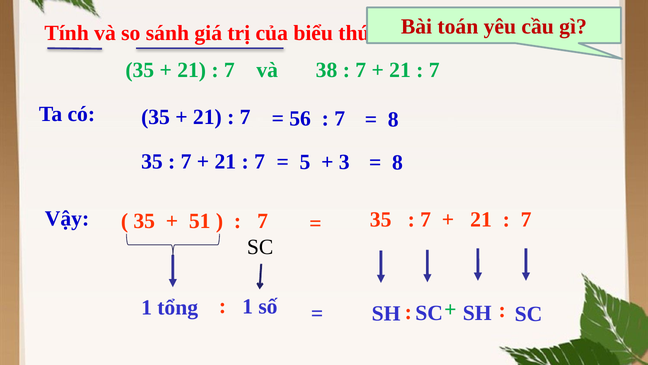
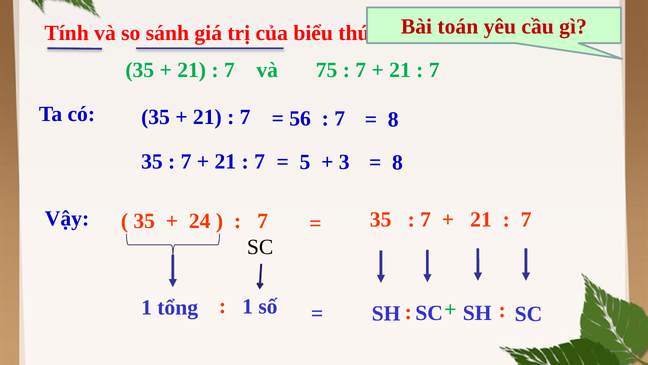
38: 38 -> 75 (327, 70)
51: 51 -> 24 (200, 221)
